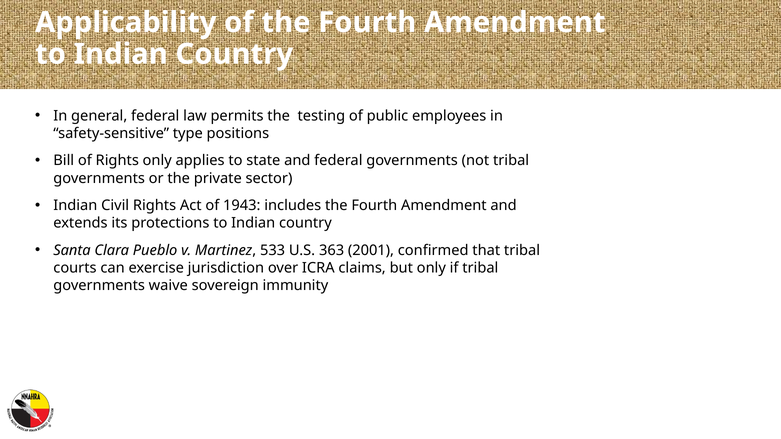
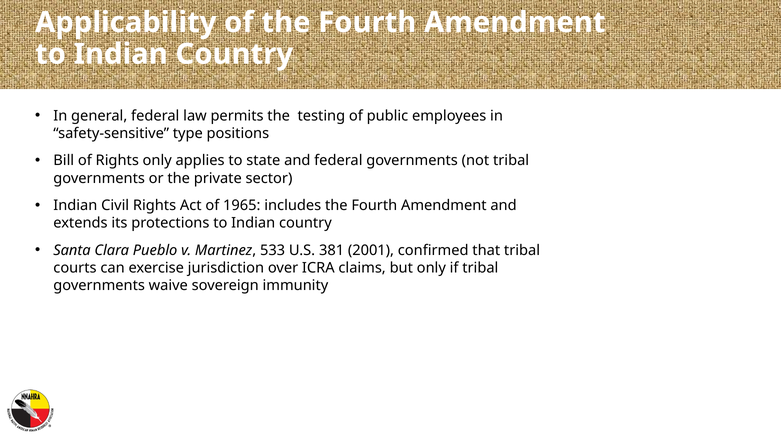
1943: 1943 -> 1965 (242, 206)
363: 363 -> 381 (332, 251)
